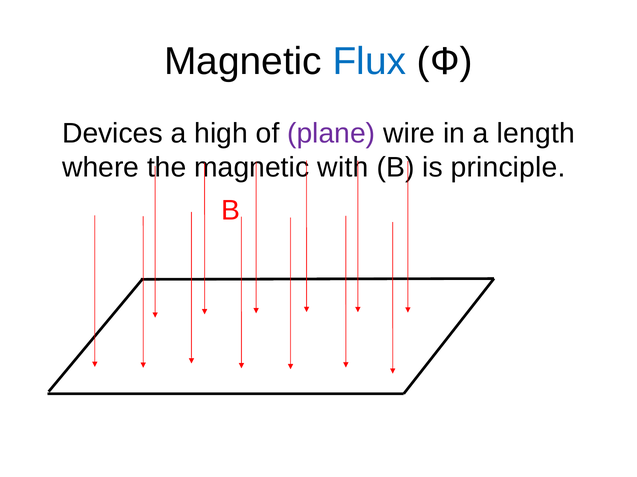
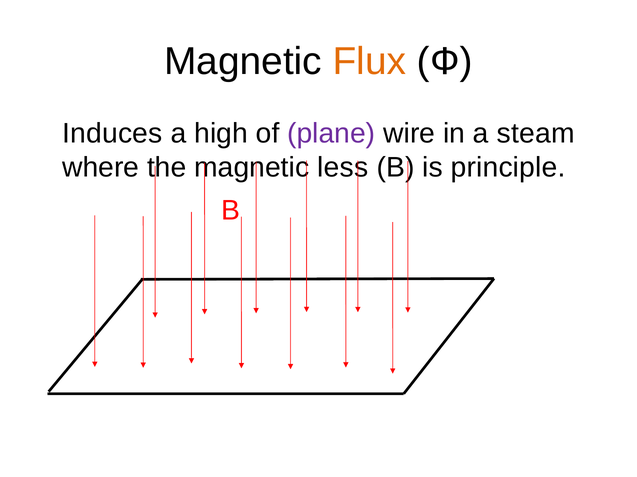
Flux colour: blue -> orange (369, 62)
Devices: Devices -> Induces (112, 134)
length: length -> steam (536, 134)
with: with -> less (343, 168)
